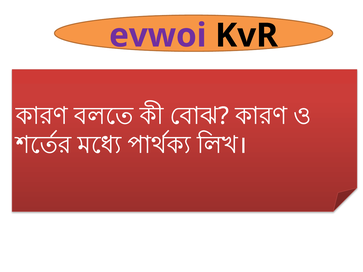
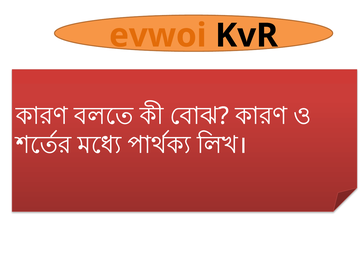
evwoi colour: purple -> orange (158, 36)
